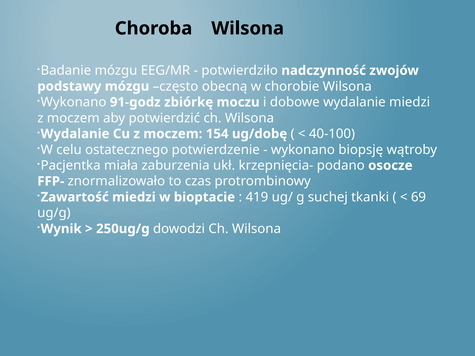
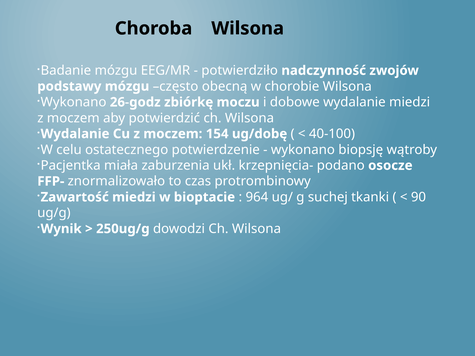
91-godz: 91-godz -> 26-godz (135, 102)
419: 419 -> 964 (257, 197)
69: 69 -> 90 (418, 197)
